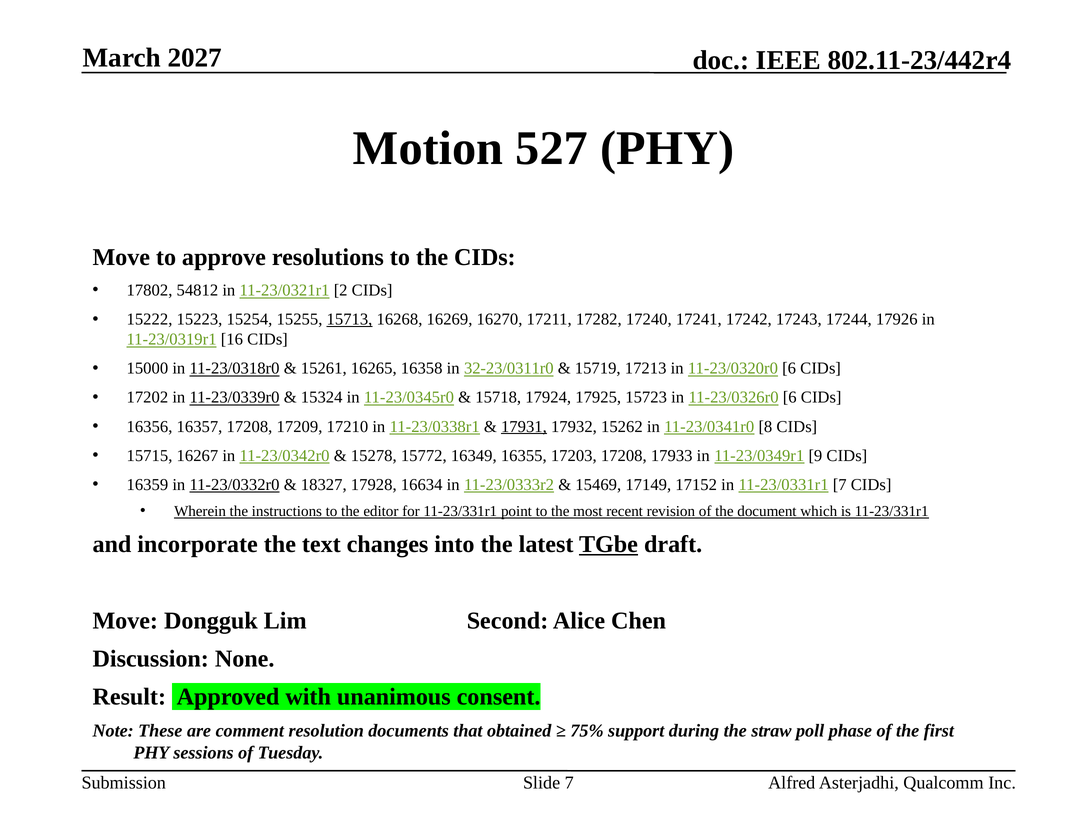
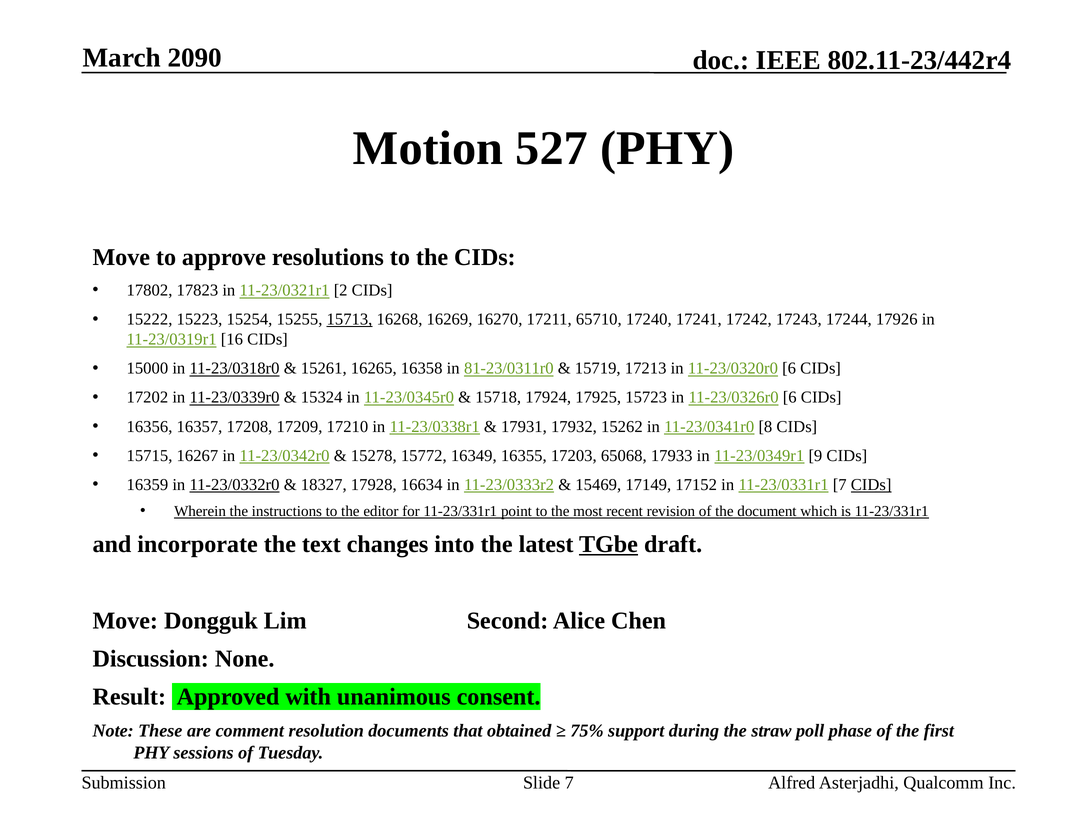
2027: 2027 -> 2090 (195, 58)
54812: 54812 -> 17823 (197, 290)
17282: 17282 -> 65710 (599, 319)
32-23/0311r0: 32-23/0311r0 -> 81-23/0311r0 (509, 368)
17931 underline: present -> none (524, 427)
17203 17208: 17208 -> 65068 (624, 456)
CIDs underline: none -> present (871, 485)
